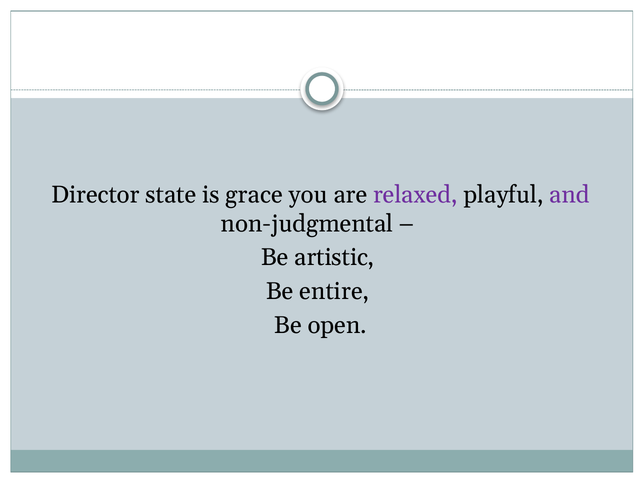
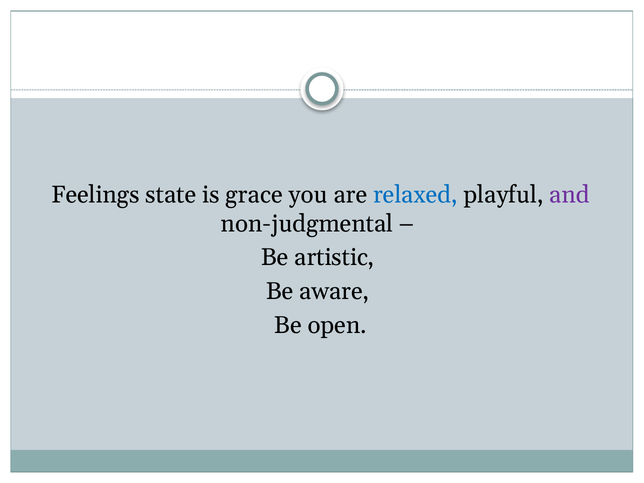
Director: Director -> Feelings (95, 195)
relaxed colour: purple -> blue (415, 195)
entire: entire -> aware (334, 291)
